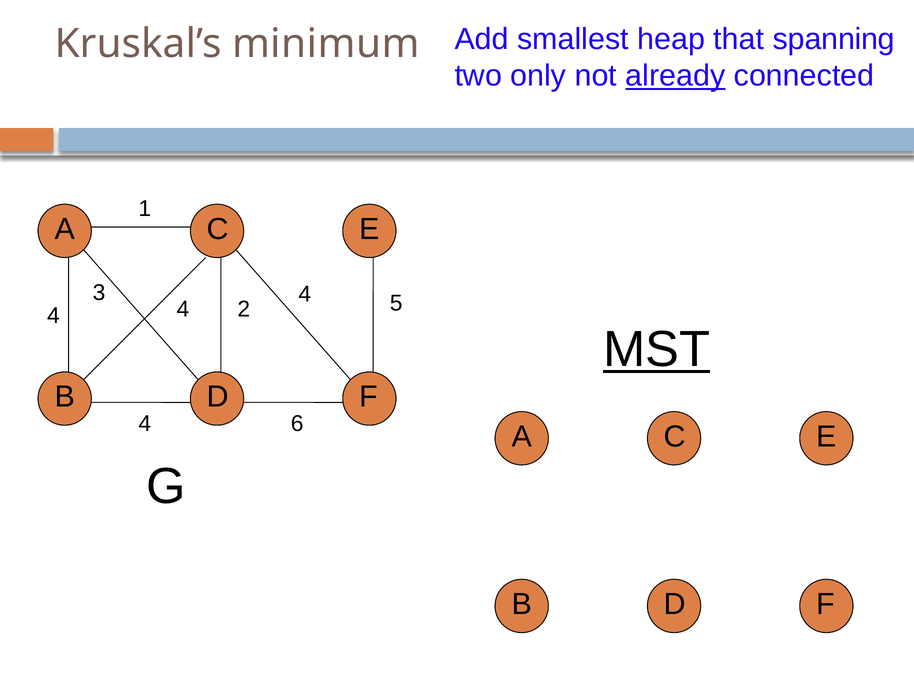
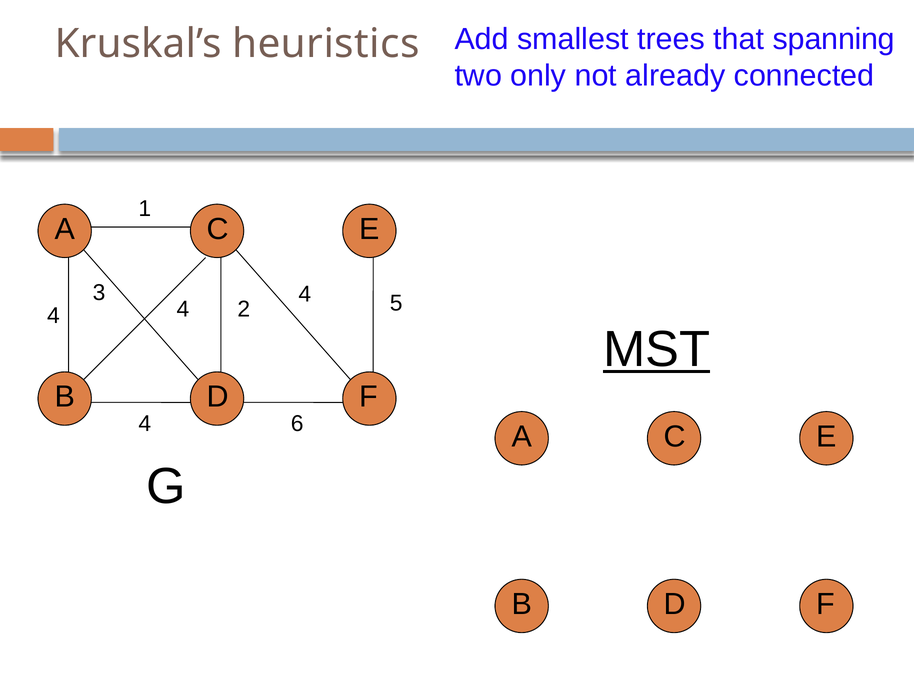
heap: heap -> trees (671, 39)
minimum: minimum -> heuristics (326, 44)
already underline: present -> none (675, 76)
